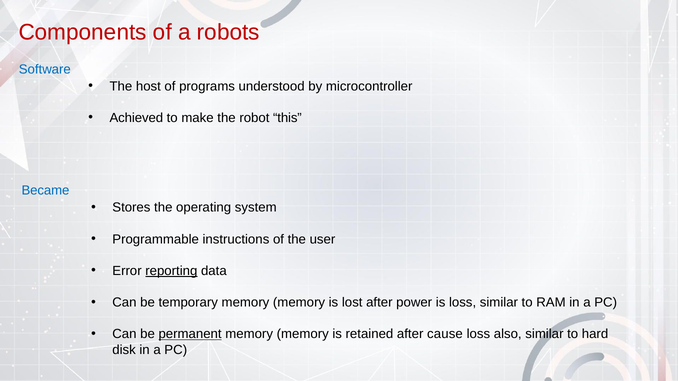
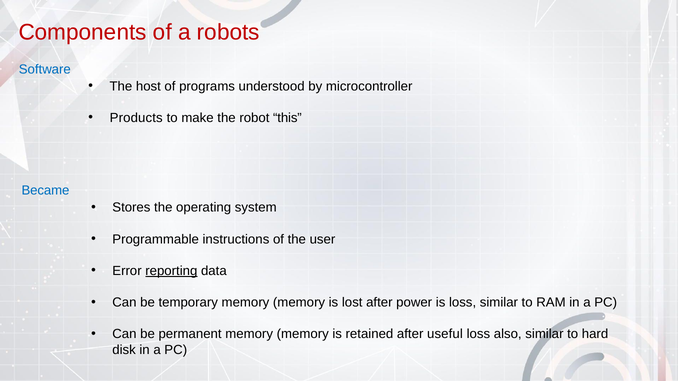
Achieved: Achieved -> Products (136, 118)
permanent underline: present -> none (190, 334)
cause: cause -> useful (445, 334)
